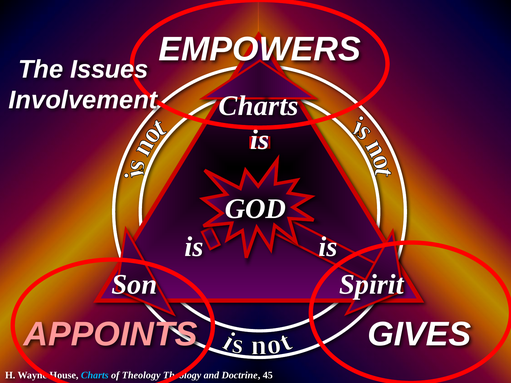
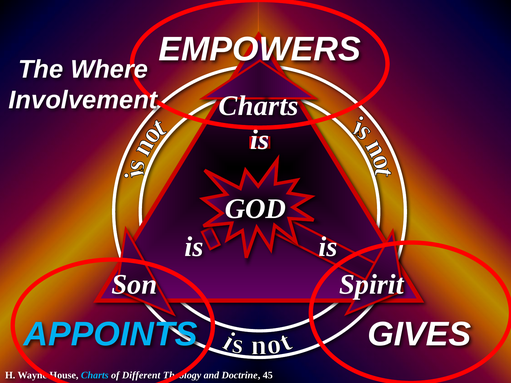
Issues: Issues -> Where (109, 69)
APPOINTS colour: pink -> light blue (111, 335)
of Theology: Theology -> Different (141, 375)
